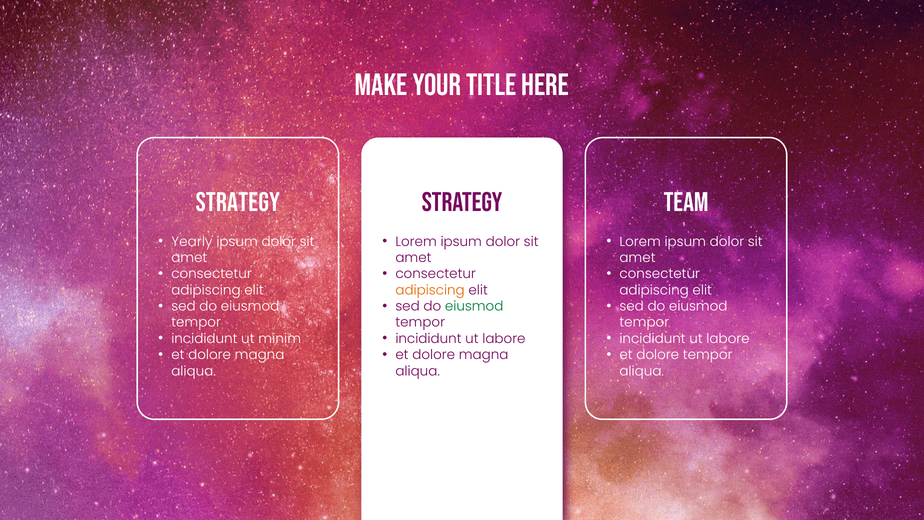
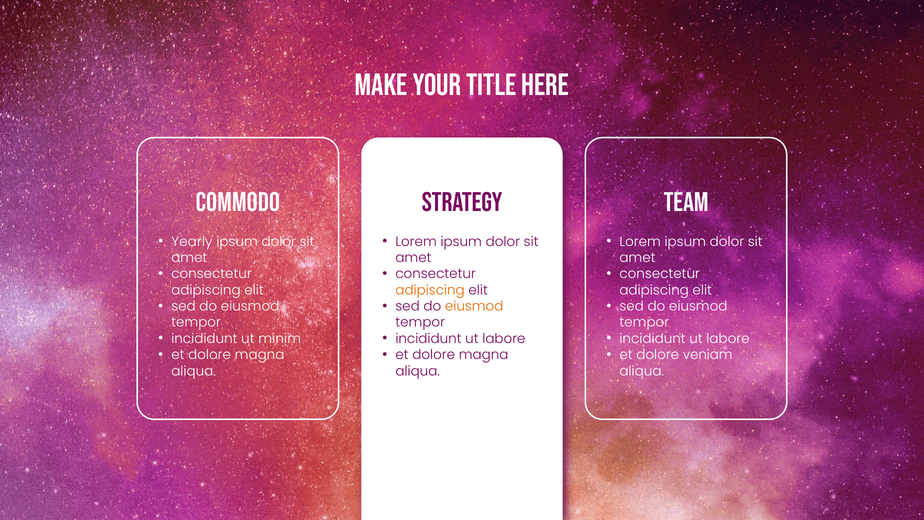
STRATEGY: STRATEGY -> COMMODO (238, 202)
eiusmod colour: green -> orange (474, 306)
dolore tempor: tempor -> veniam (708, 355)
